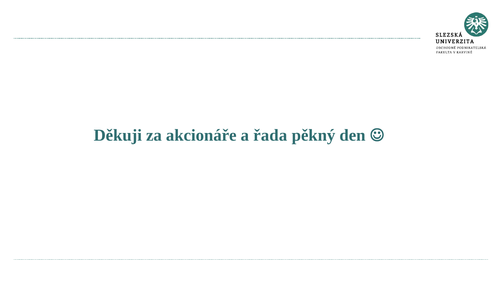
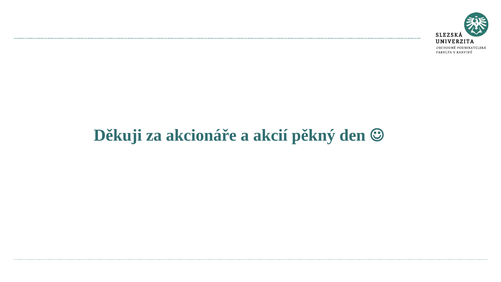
řada: řada -> akcií (270, 135)
